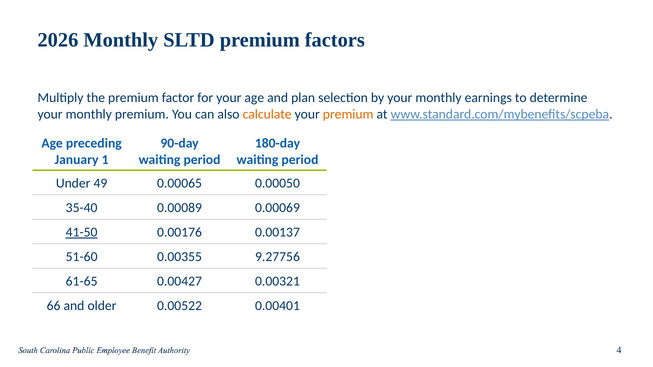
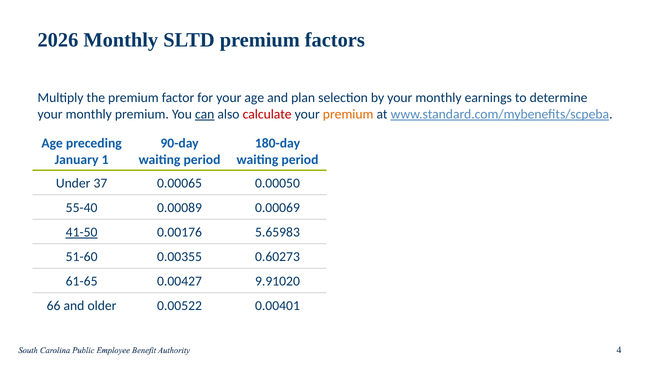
can underline: none -> present (205, 114)
calculate colour: orange -> red (267, 114)
49: 49 -> 37 (100, 183)
35-40: 35-40 -> 55-40 (82, 208)
0.00137: 0.00137 -> 5.65983 (277, 232)
9.27756: 9.27756 -> 0.60273 (277, 257)
0.00321: 0.00321 -> 9.91020 (277, 281)
